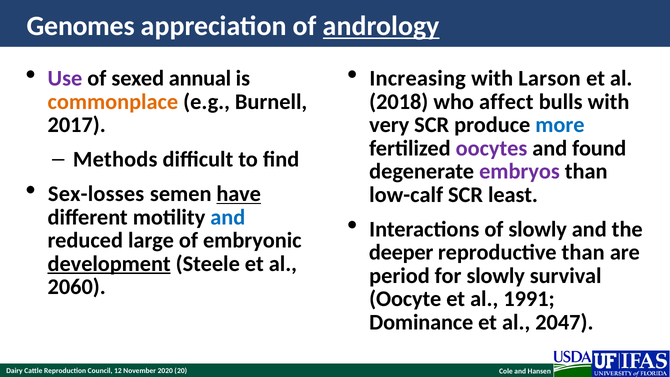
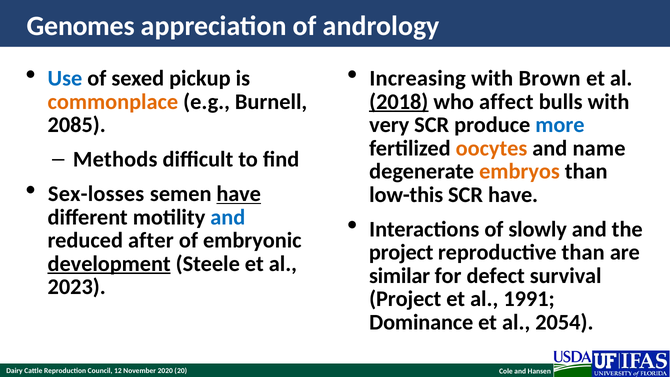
andrology underline: present -> none (381, 26)
Use colour: purple -> blue (65, 78)
annual: annual -> pickup (200, 78)
Larson: Larson -> Brown (550, 78)
2018 underline: none -> present (399, 102)
2017: 2017 -> 2085 (77, 125)
oocytes colour: purple -> orange (492, 148)
found: found -> name (599, 148)
embryos colour: purple -> orange (519, 171)
low-calf: low-calf -> low-this (406, 195)
SCR least: least -> have (513, 195)
large: large -> after (151, 240)
deeper: deeper -> project (401, 252)
period: period -> similar (400, 276)
for slowly: slowly -> defect (496, 276)
2060: 2060 -> 2023 (77, 287)
Oocyte: Oocyte -> Project (405, 299)
2047: 2047 -> 2054 (564, 322)
